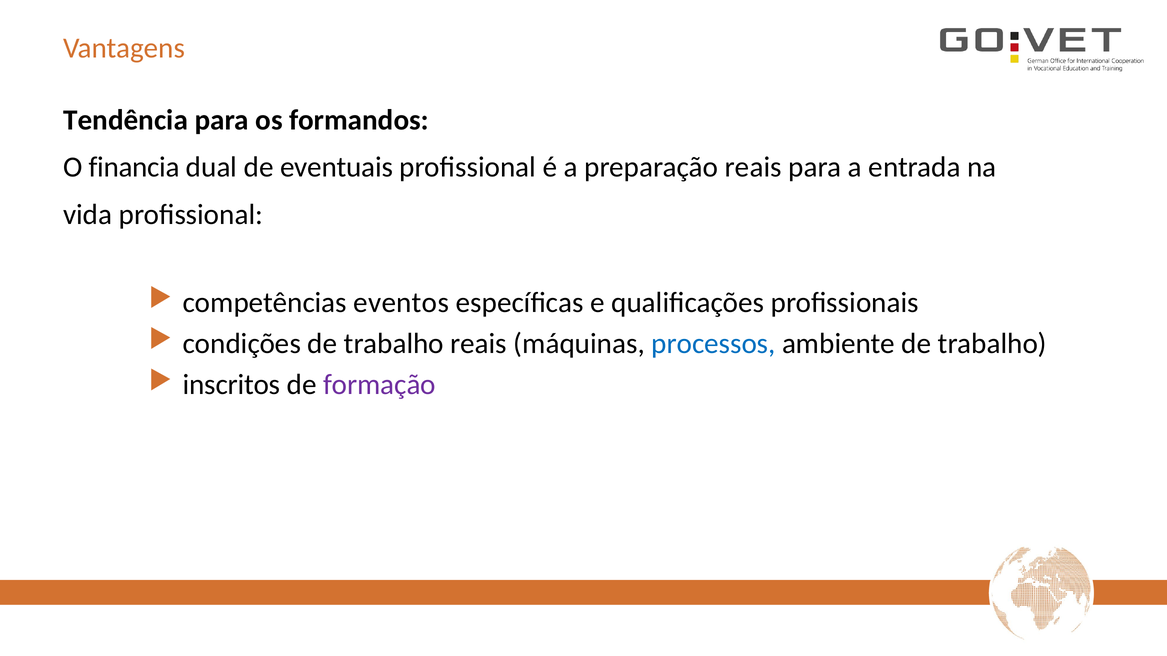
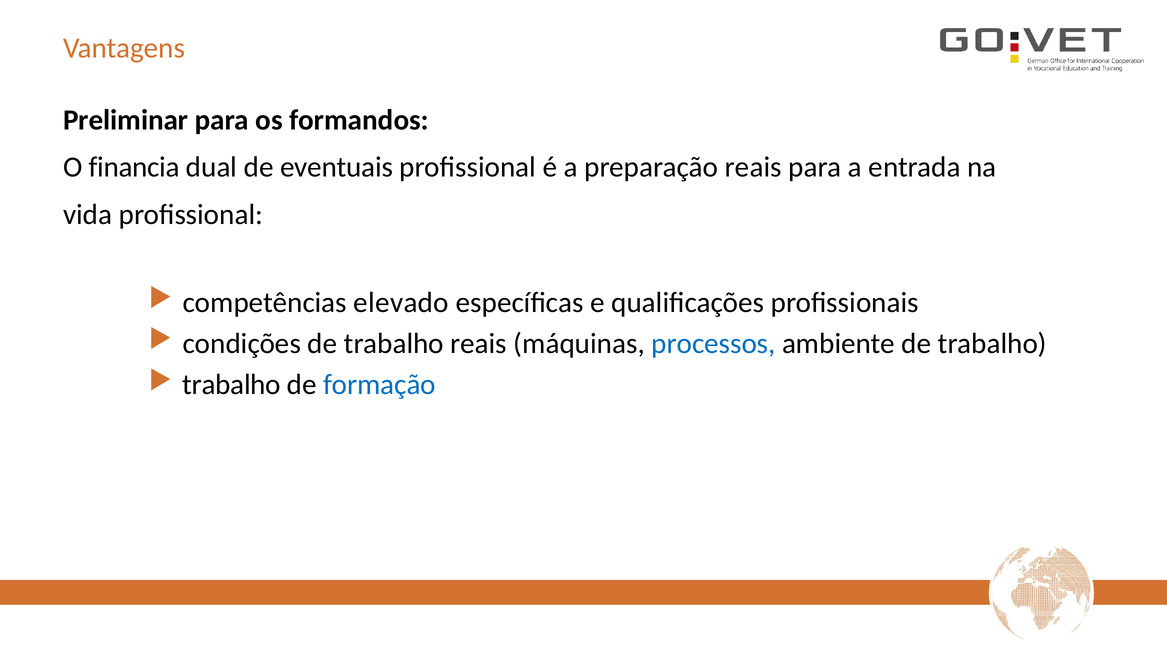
Tendência: Tendência -> Preliminar (126, 120)
eventos: eventos -> elevado (401, 303)
inscritos: inscritos -> trabalho (232, 385)
formação colour: purple -> blue (379, 385)
